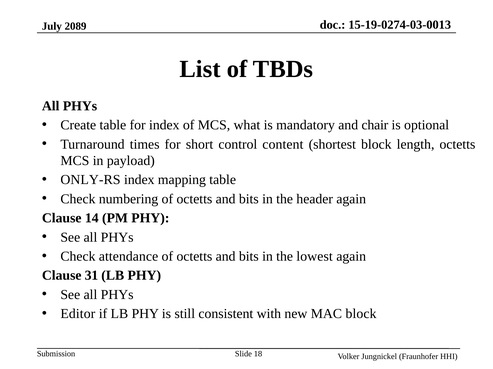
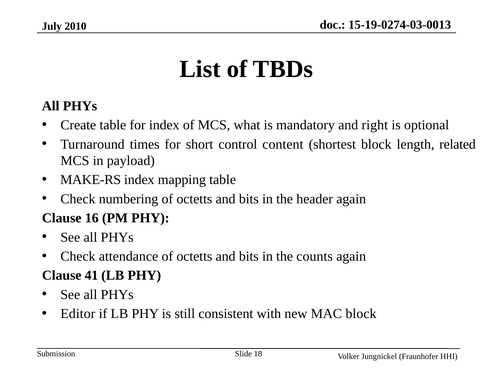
2089: 2089 -> 2010 (76, 26)
chair: chair -> right (375, 125)
length octetts: octetts -> related (458, 145)
ONLY-RS: ONLY-RS -> MAKE-RS (91, 180)
14: 14 -> 16 (92, 218)
lowest: lowest -> counts (315, 257)
31: 31 -> 41 (91, 276)
